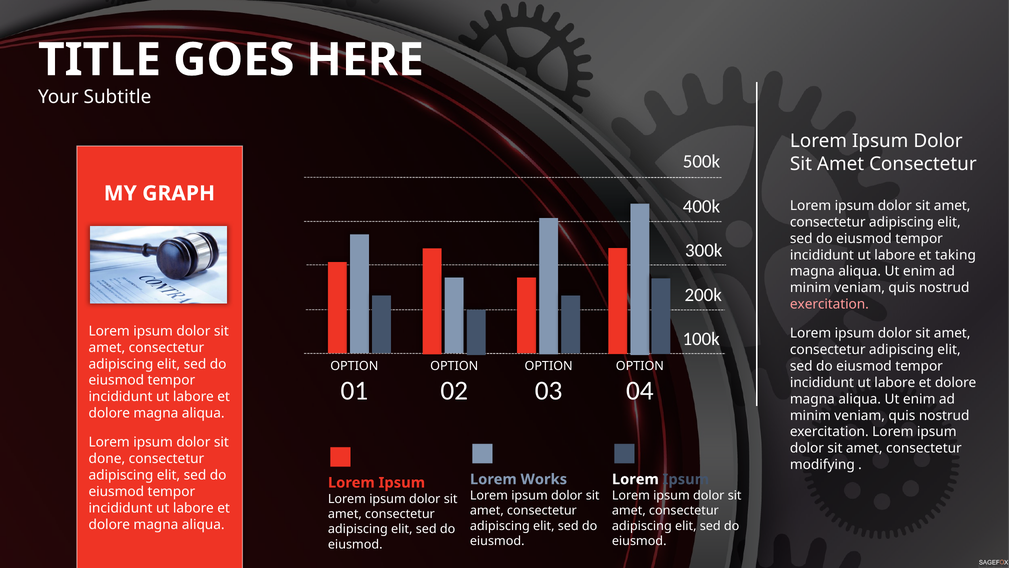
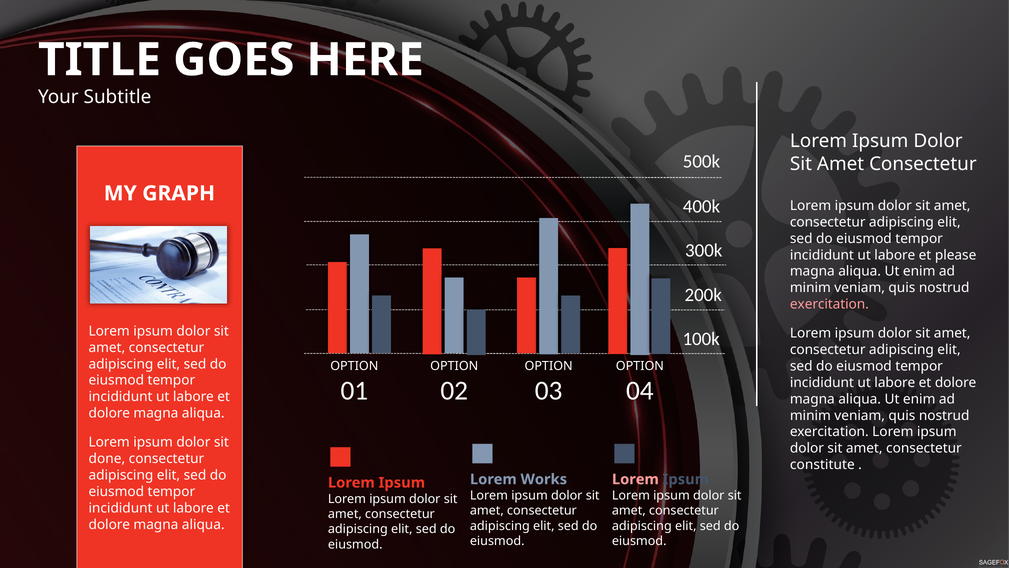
taking: taking -> please (956, 255)
modifying: modifying -> constitute (822, 464)
Lorem colour: white -> pink (635, 479)
